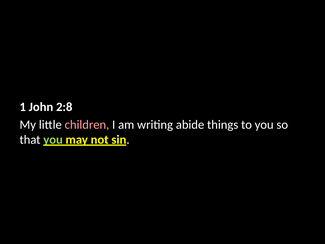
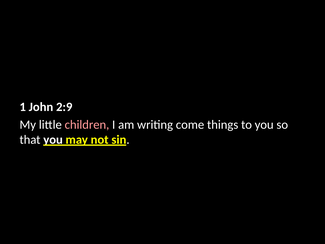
2:8: 2:8 -> 2:9 (64, 107)
abide: abide -> come (190, 124)
you colour: light green -> white (53, 140)
